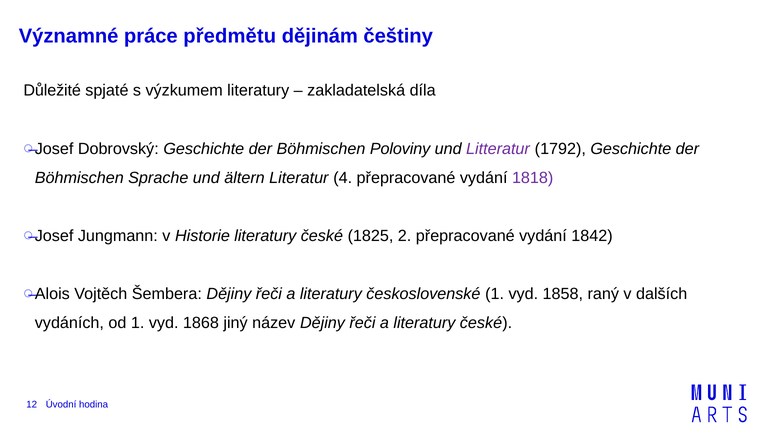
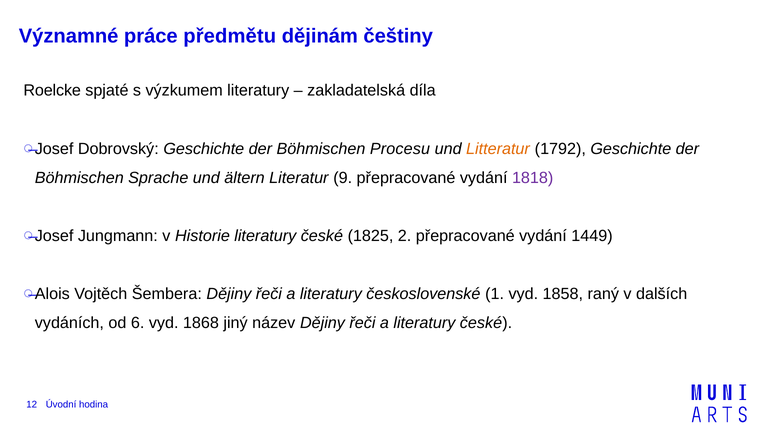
Důležité: Důležité -> Roelcke (52, 91)
Poloviny: Poloviny -> Procesu (400, 149)
Litteratur colour: purple -> orange (498, 149)
4: 4 -> 9 (343, 178)
1842: 1842 -> 1449 (592, 236)
od 1: 1 -> 6 (138, 323)
